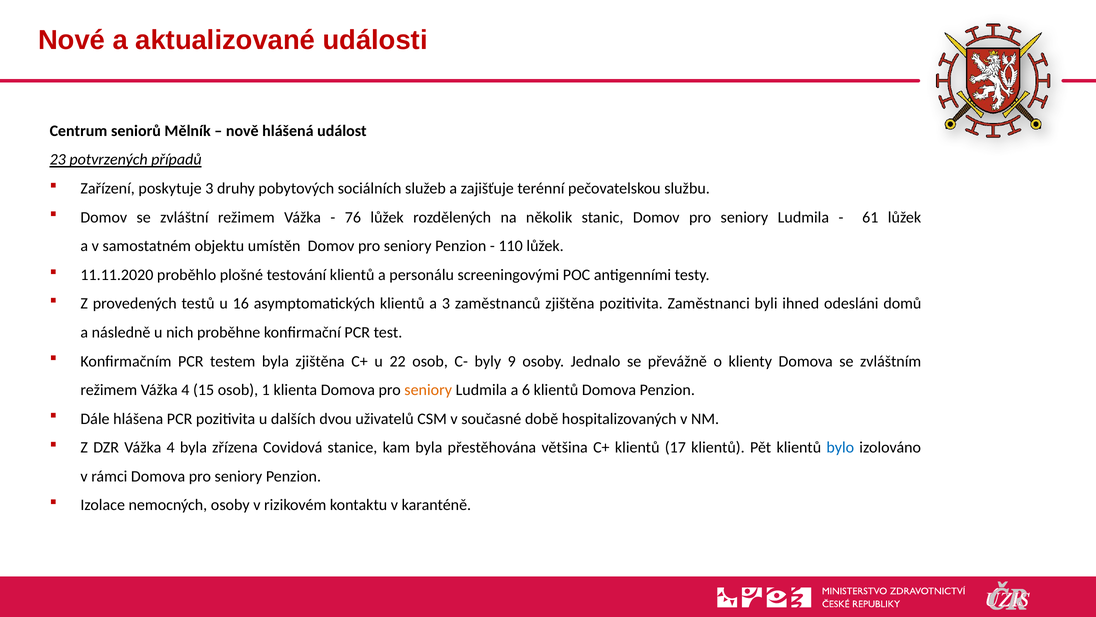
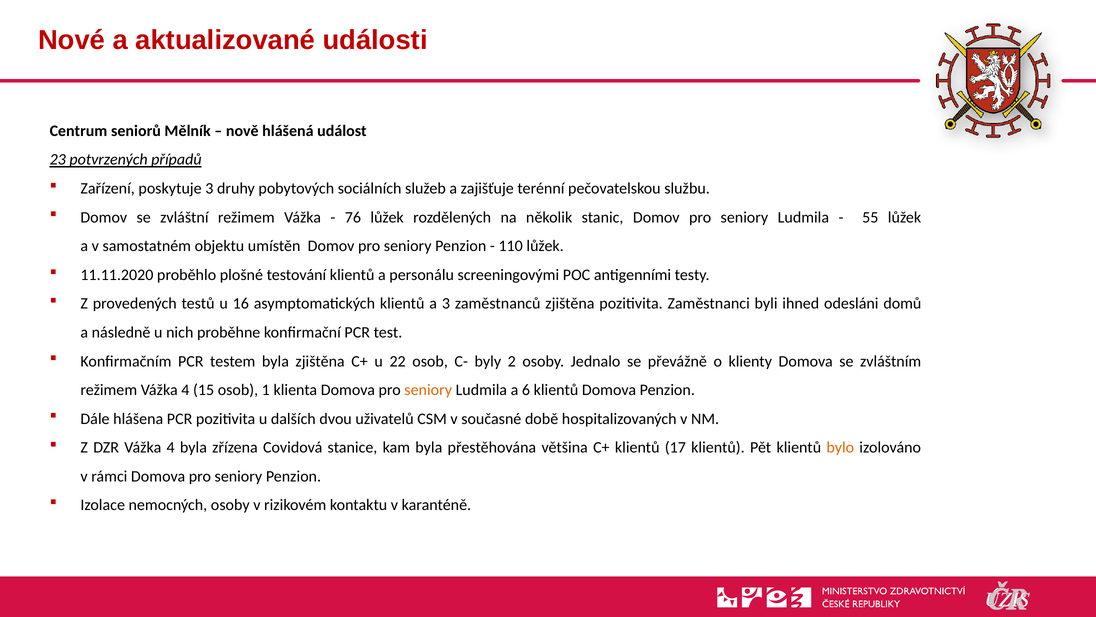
61: 61 -> 55 (870, 217)
9: 9 -> 2 (512, 361)
bylo colour: blue -> orange (840, 447)
